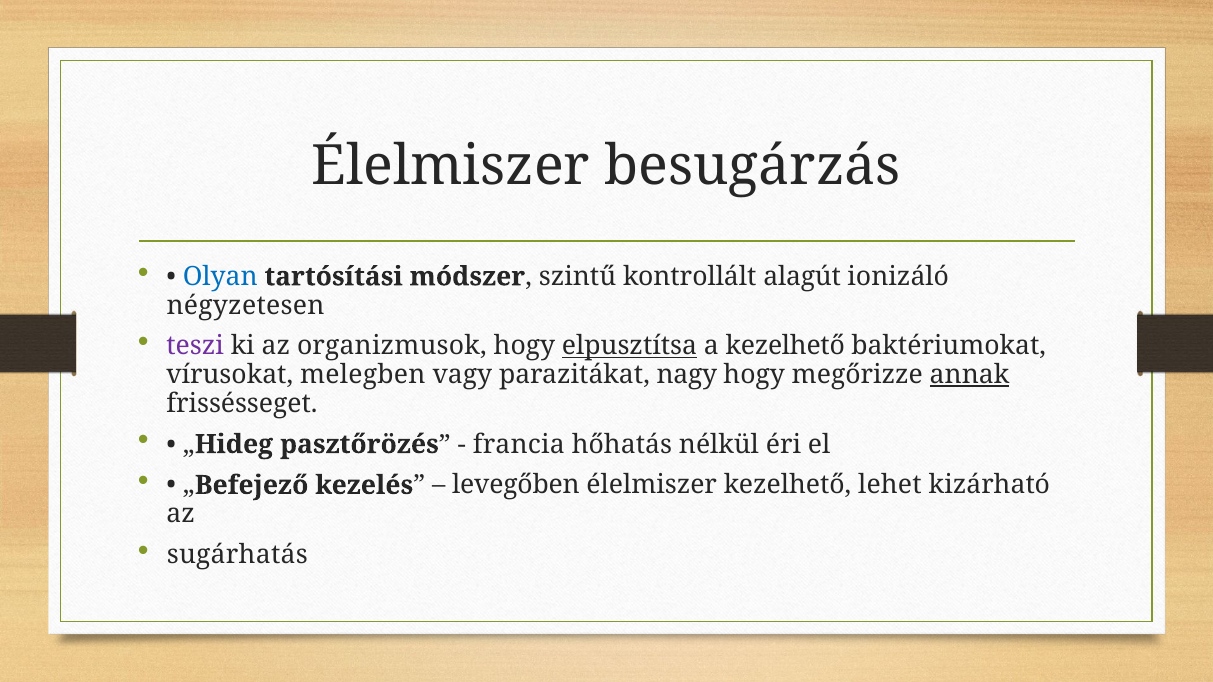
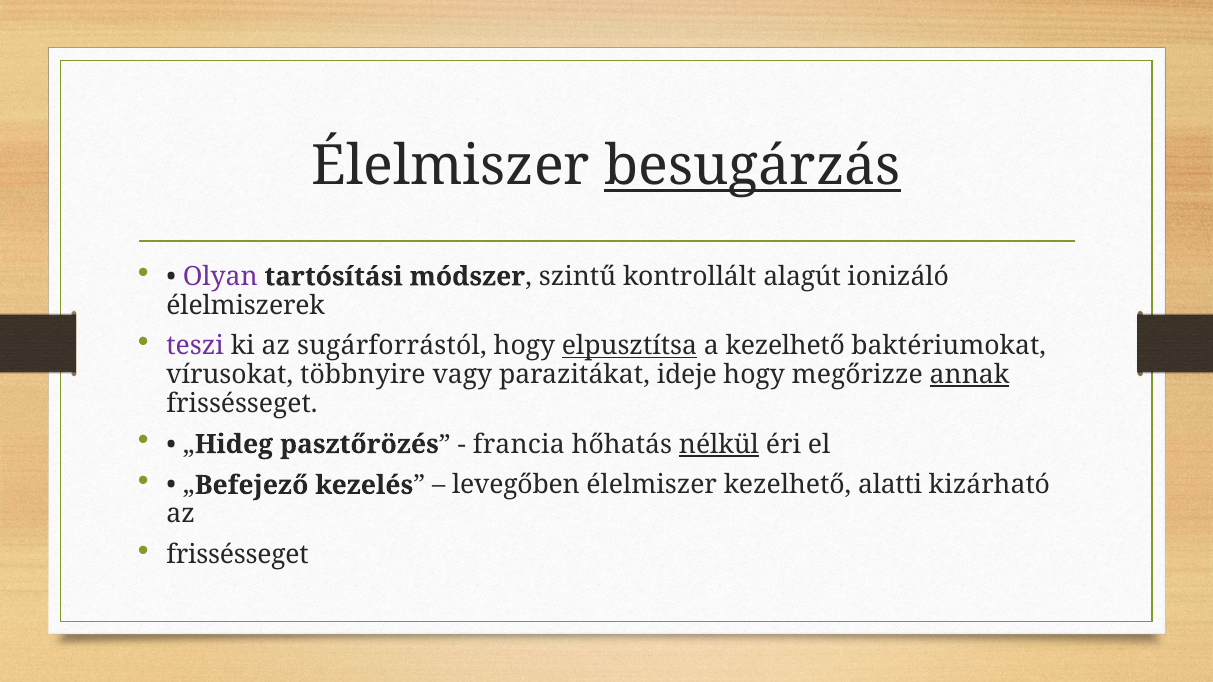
besugárzás underline: none -> present (753, 166)
Olyan colour: blue -> purple (220, 277)
négyzetesen: négyzetesen -> élelmiszerek (246, 305)
organizmusok: organizmusok -> sugárforrástól (392, 346)
melegben: melegben -> többnyire (363, 375)
nagy: nagy -> ideje (687, 375)
nélkül underline: none -> present (719, 444)
lehet: lehet -> alatti (890, 485)
sugárhatás: sugárhatás -> frissésseget (238, 555)
